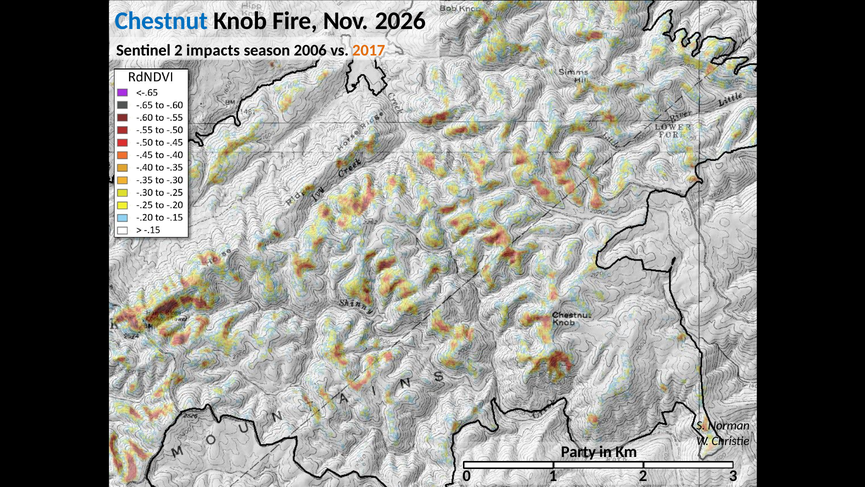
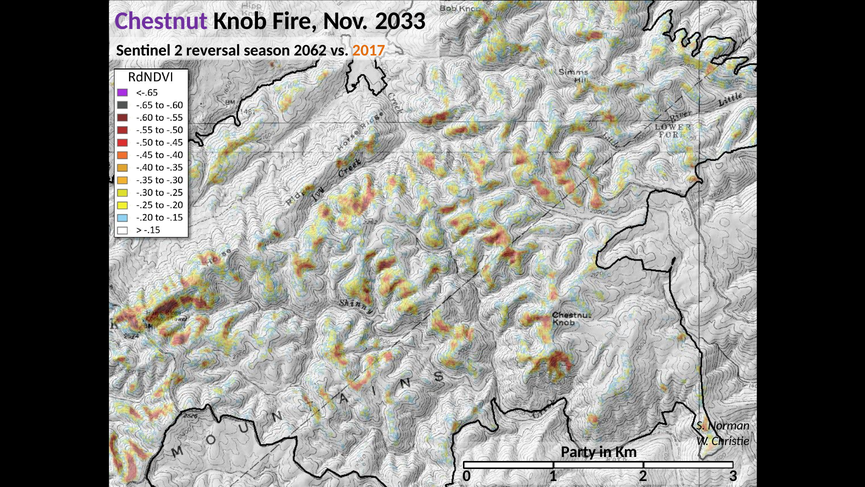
Chestnut colour: blue -> purple (161, 21)
2026: 2026 -> 2033 (400, 21)
impacts: impacts -> reversal (213, 50)
2006: 2006 -> 2062 (310, 50)
